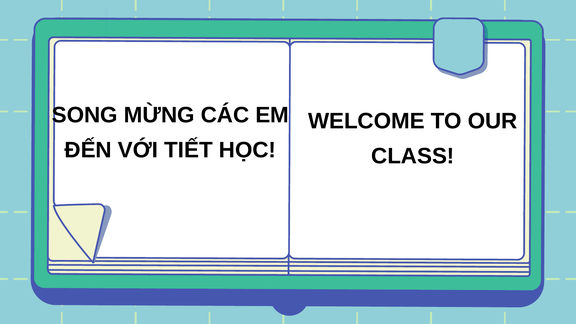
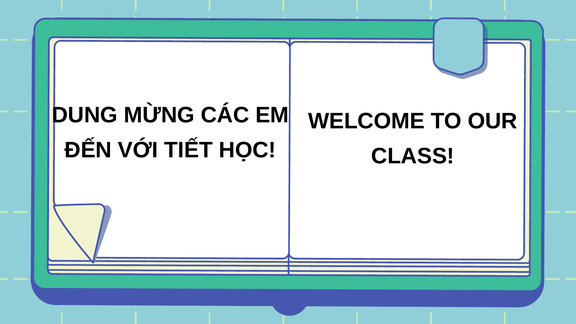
SONG: SONG -> DUNG (85, 115)
